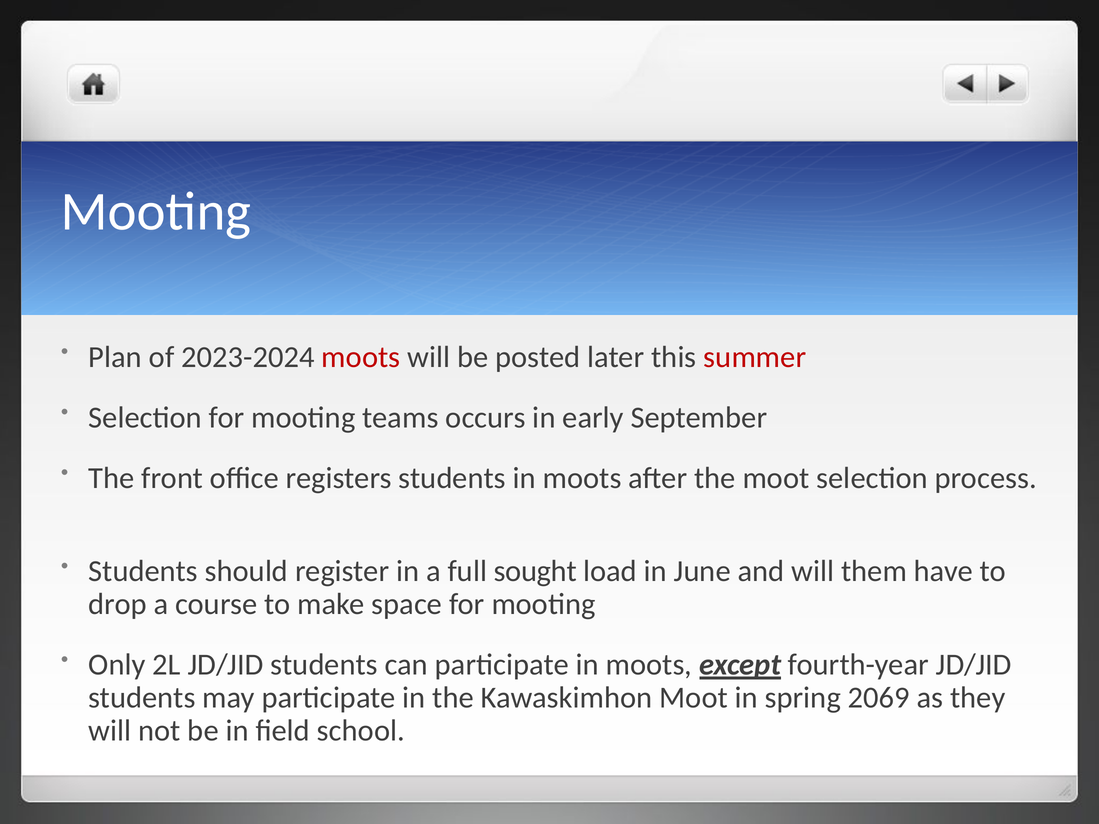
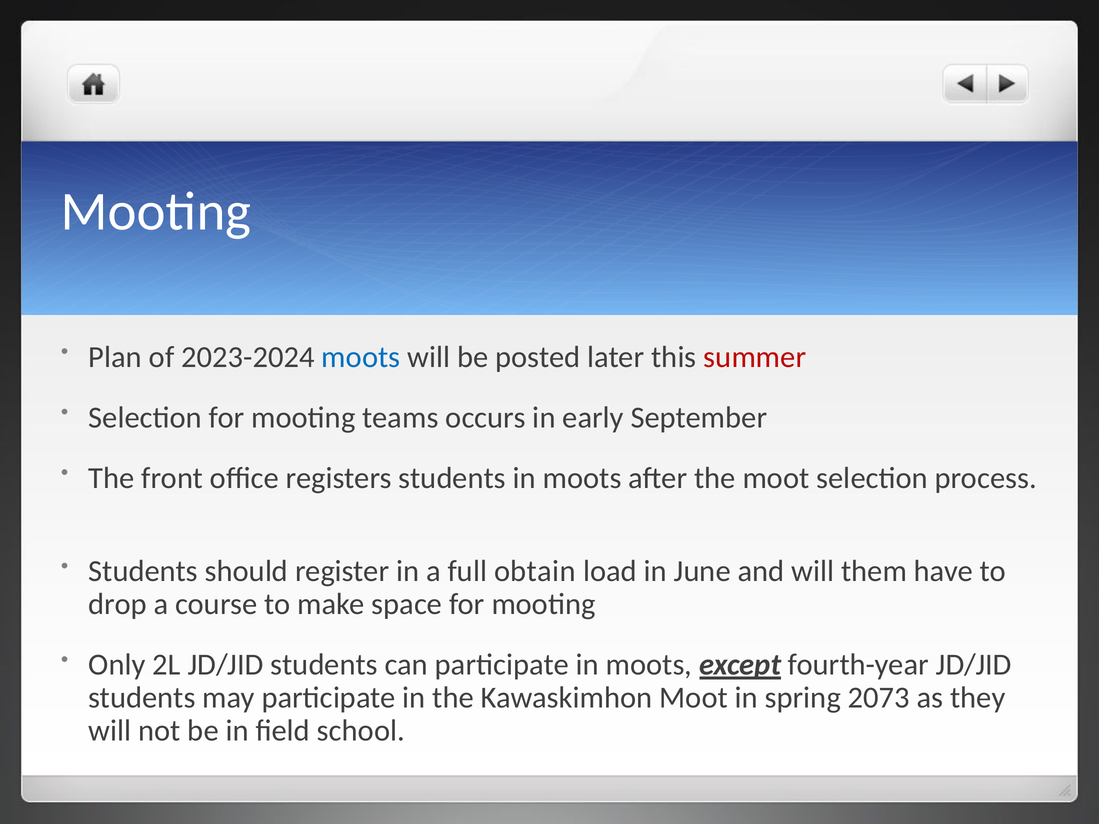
moots colour: red -> blue (361, 357)
sought: sought -> obtain (535, 572)
2069: 2069 -> 2073 (879, 698)
